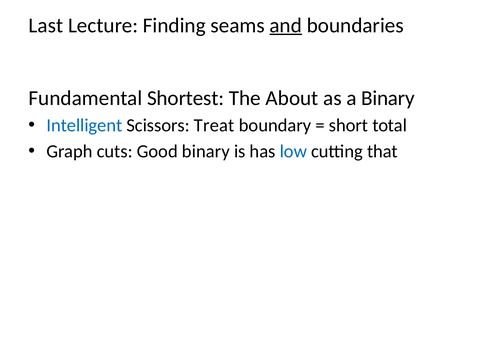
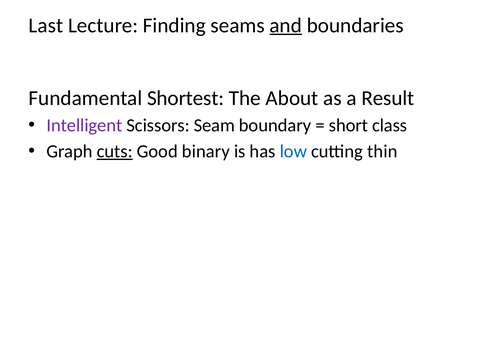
a Binary: Binary -> Result (388, 98)
Intelligent colour: blue -> purple (84, 125)
Treat: Treat -> Seam (214, 125)
total: total -> class (390, 125)
cuts underline: none -> present (115, 151)
that: that -> thin (382, 151)
